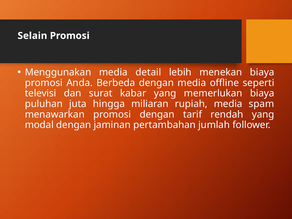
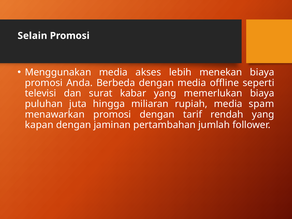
detail: detail -> akses (148, 72)
modal: modal -> kapan (39, 125)
